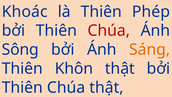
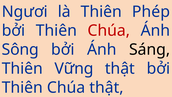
Khoác: Khoác -> Ngươi (25, 12)
Sáng colour: orange -> black (150, 49)
Khôn: Khôn -> Vững (74, 68)
